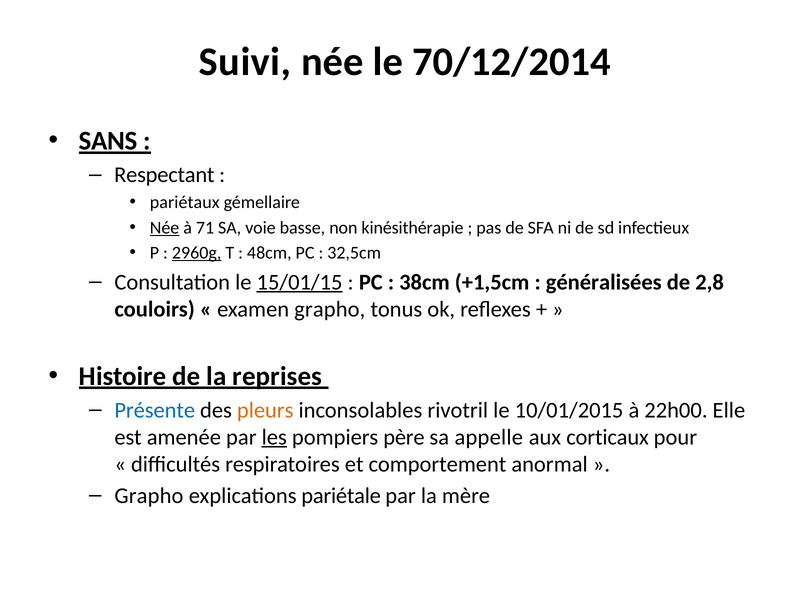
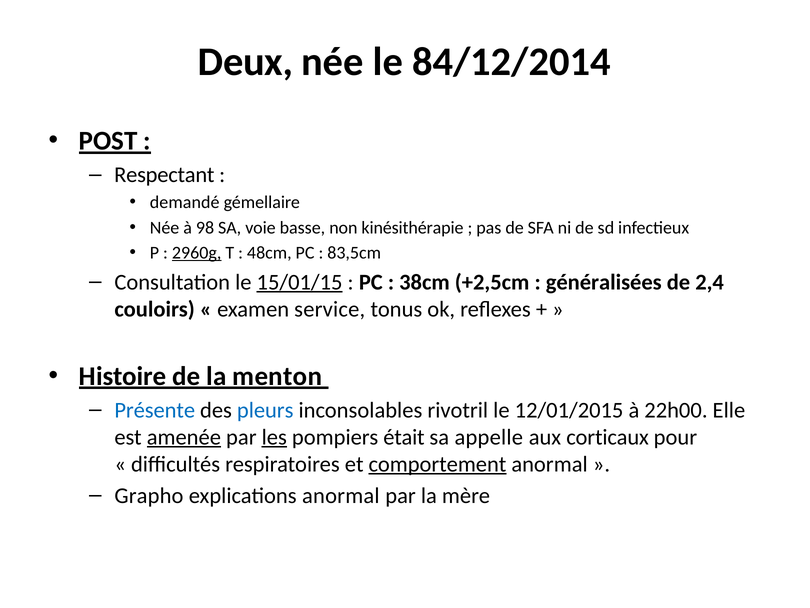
Suivi: Suivi -> Deux (245, 62)
70/12/2014: 70/12/2014 -> 84/12/2014 (511, 62)
SANS: SANS -> POST (108, 141)
pariétaux: pariétaux -> demandé (185, 202)
Née underline: present -> none (165, 228)
71: 71 -> 98 (205, 228)
32,5cm: 32,5cm -> 83,5cm (354, 253)
+1,5cm: +1,5cm -> +2,5cm (492, 282)
2,8: 2,8 -> 2,4 (710, 282)
examen grapho: grapho -> service (330, 309)
reprises: reprises -> menton (277, 376)
pleurs colour: orange -> blue (265, 410)
10/01/2015: 10/01/2015 -> 12/01/2015 (569, 410)
amenée underline: none -> present (184, 437)
père: père -> était (404, 437)
comportement underline: none -> present (437, 464)
explications pariétale: pariétale -> anormal (341, 495)
